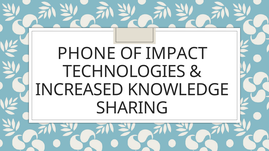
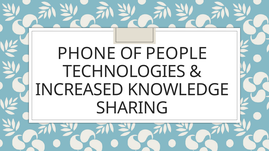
IMPACT: IMPACT -> PEOPLE (176, 54)
